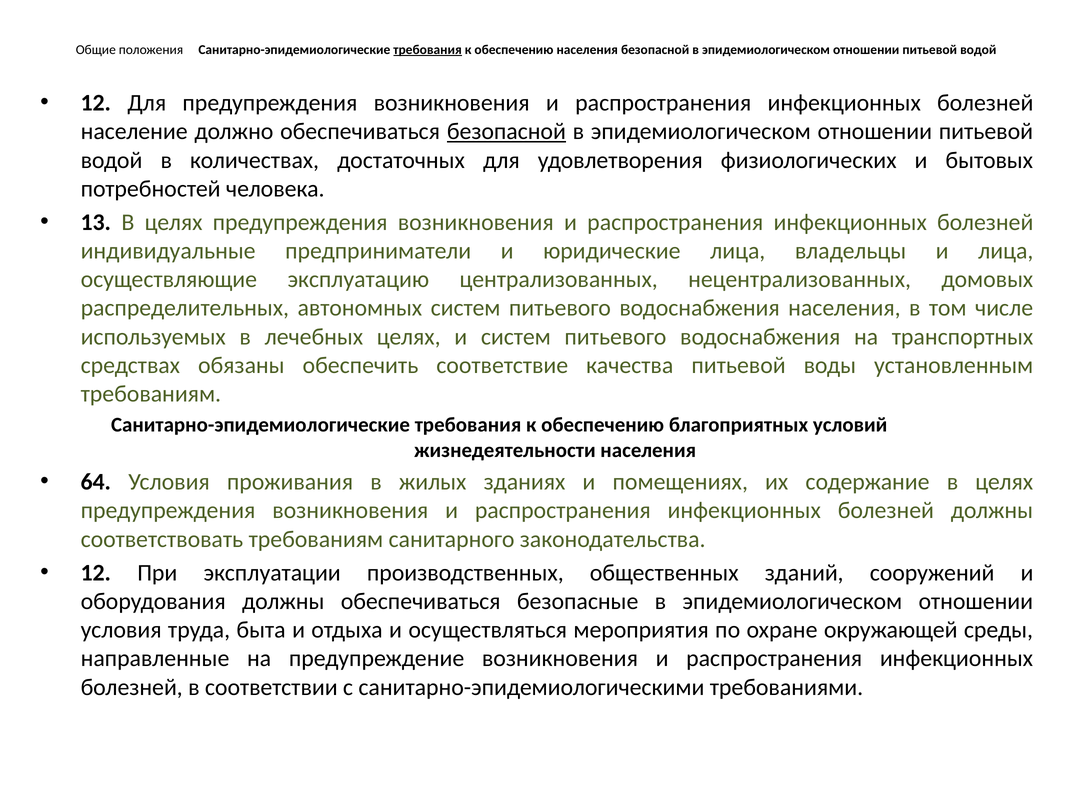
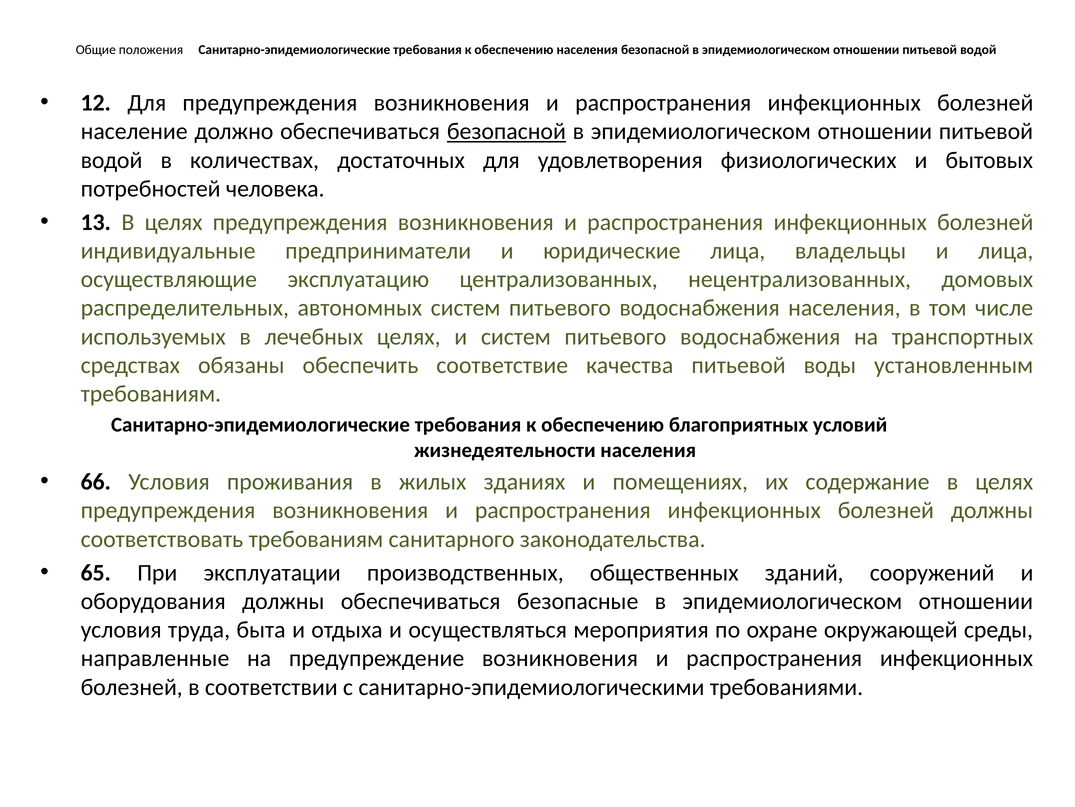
требования underline: present -> none (428, 50)
64: 64 -> 66 (96, 482)
12: 12 -> 65 (96, 572)
